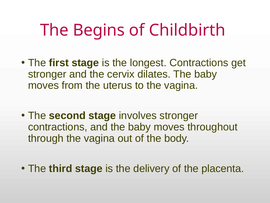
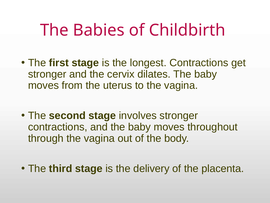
Begins: Begins -> Babies (99, 30)
